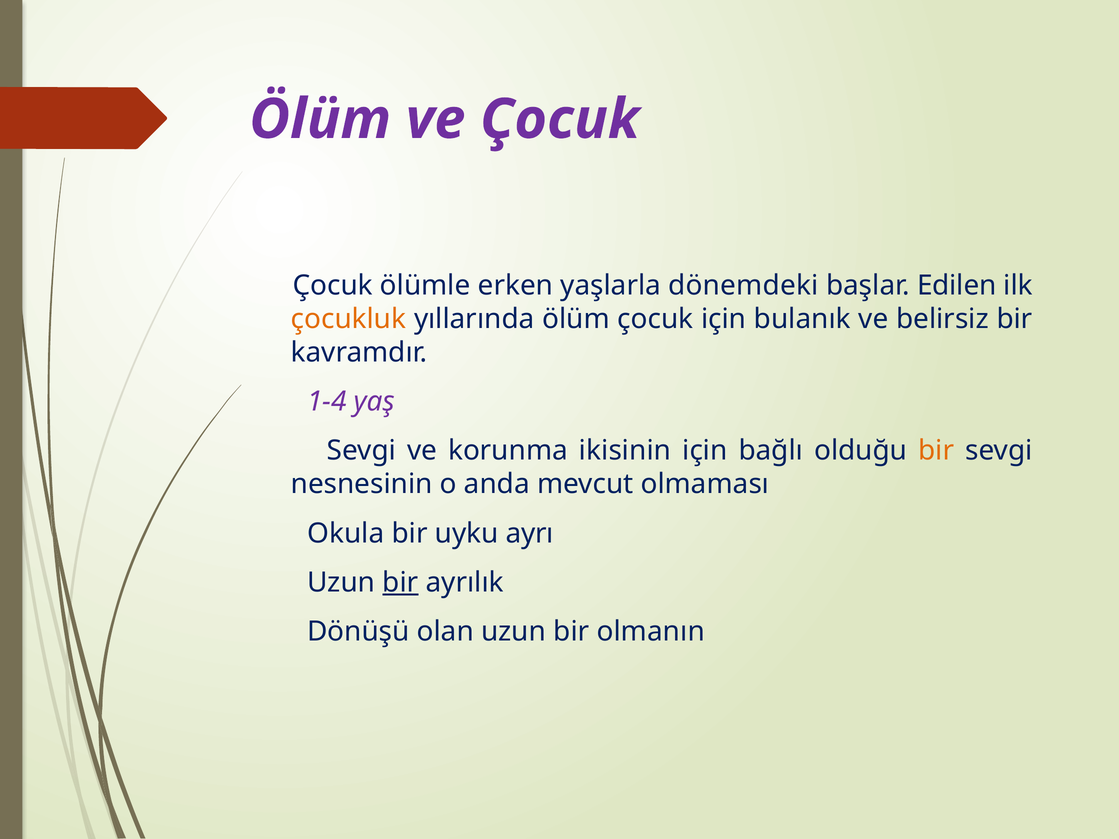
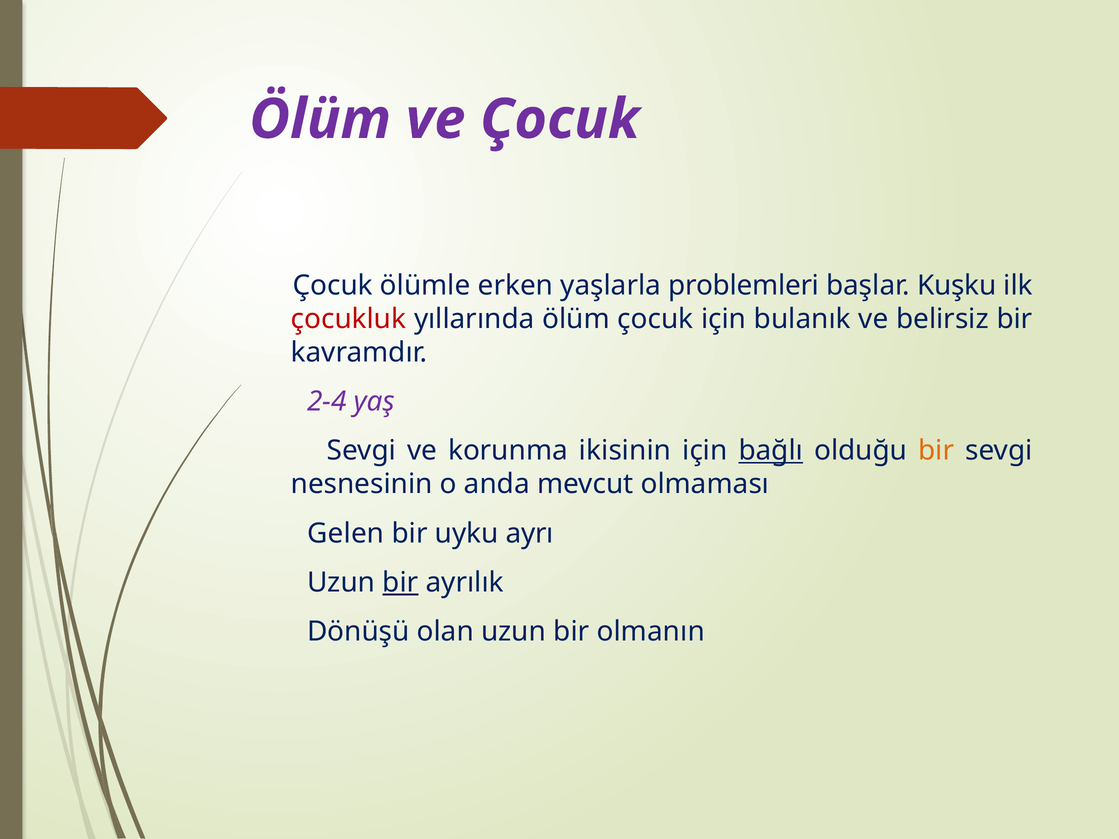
dönemdeki: dönemdeki -> problemleri (744, 285)
Edilen: Edilen -> Kuşku (957, 285)
çocukluk colour: orange -> red (349, 319)
1-4: 1-4 -> 2-4 (327, 402)
bağlı underline: none -> present (771, 451)
Okula: Okula -> Gelen (346, 534)
